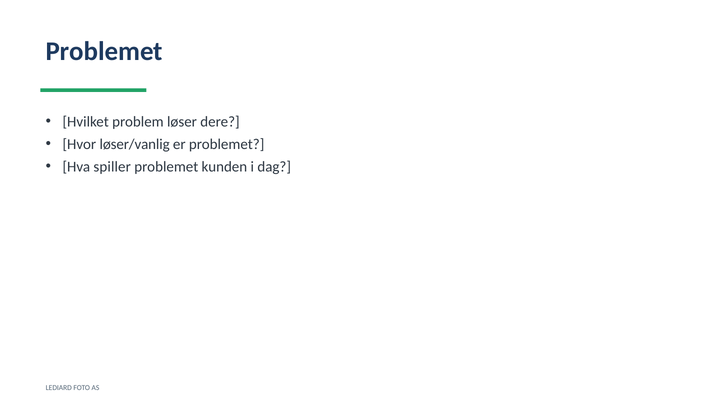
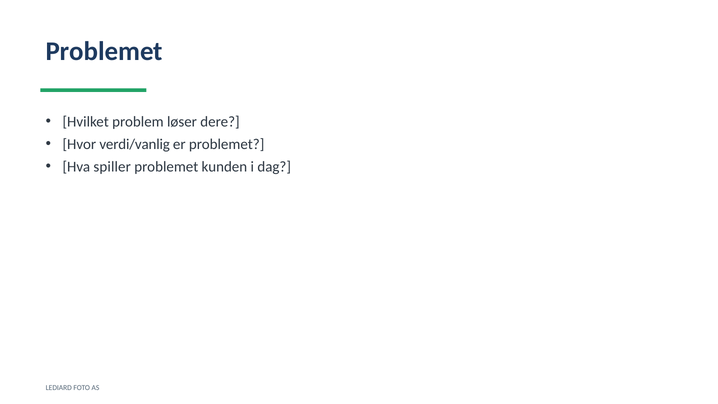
løser/vanlig: løser/vanlig -> verdi/vanlig (135, 144)
